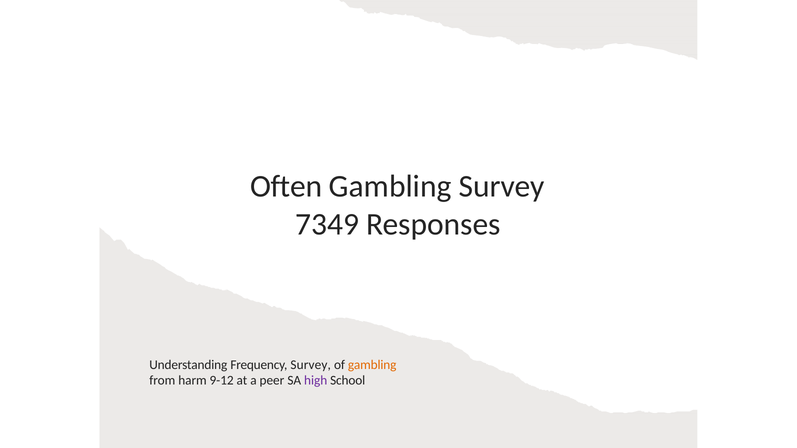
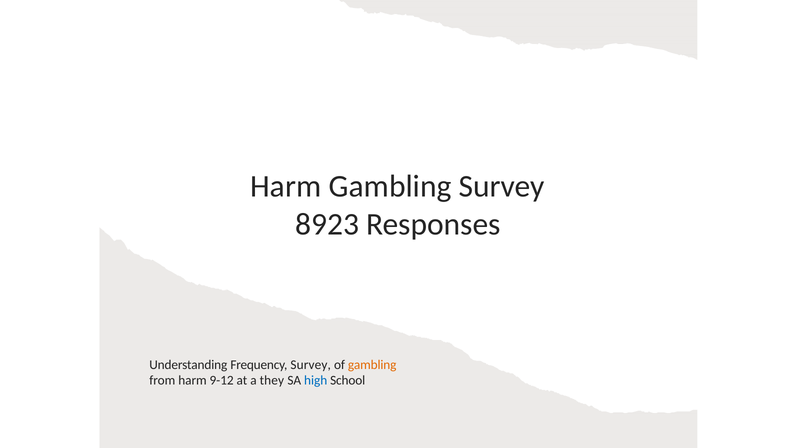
Often: Often -> Harm (286, 187)
7349: 7349 -> 8923 (327, 225)
peer: peer -> they (272, 381)
high colour: purple -> blue (316, 381)
